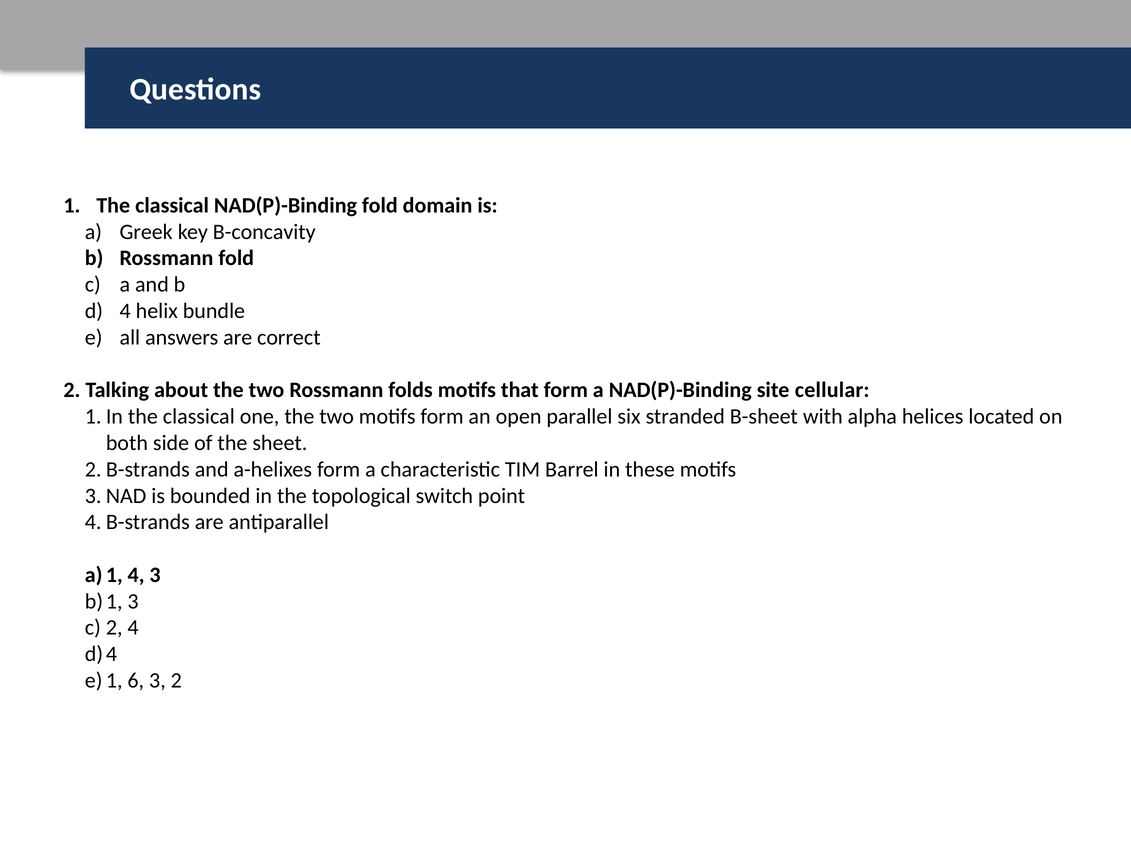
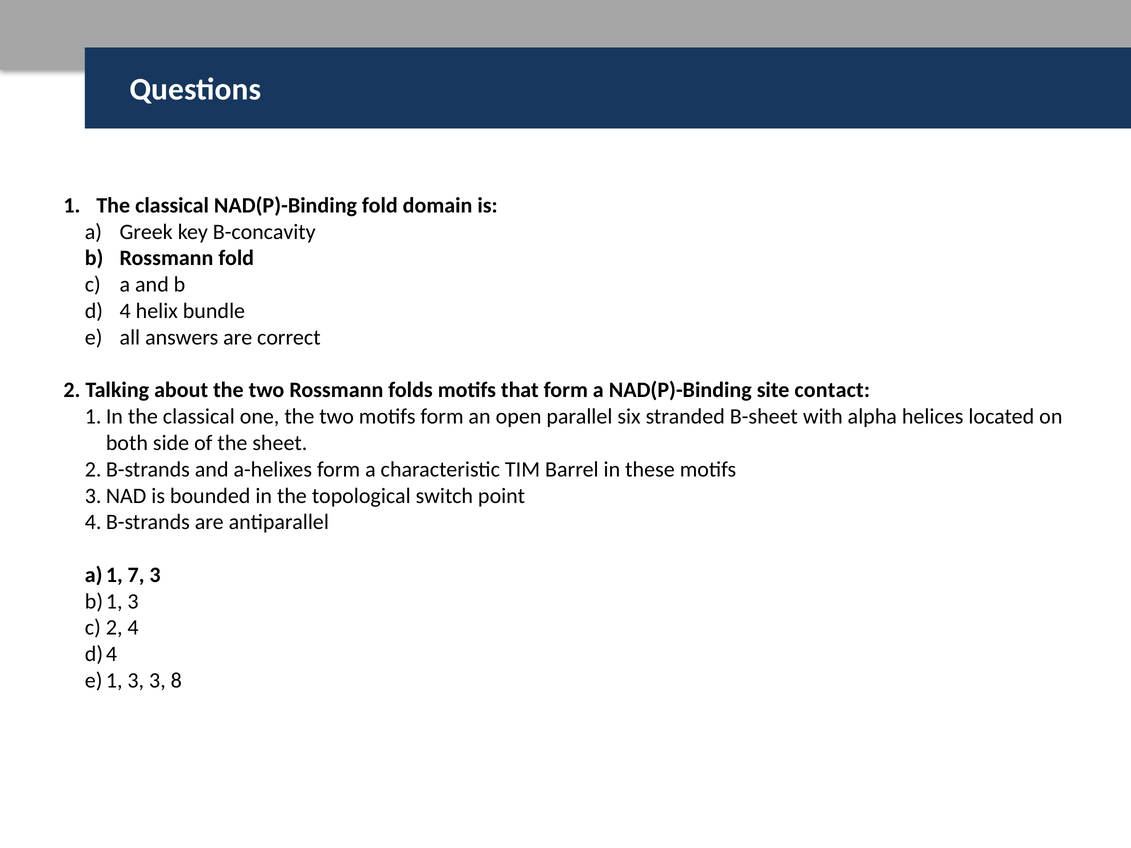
cellular: cellular -> contact (832, 390)
4: 4 -> 7 (136, 575)
6: 6 -> 3 (136, 681)
3 2: 2 -> 8 (176, 681)
